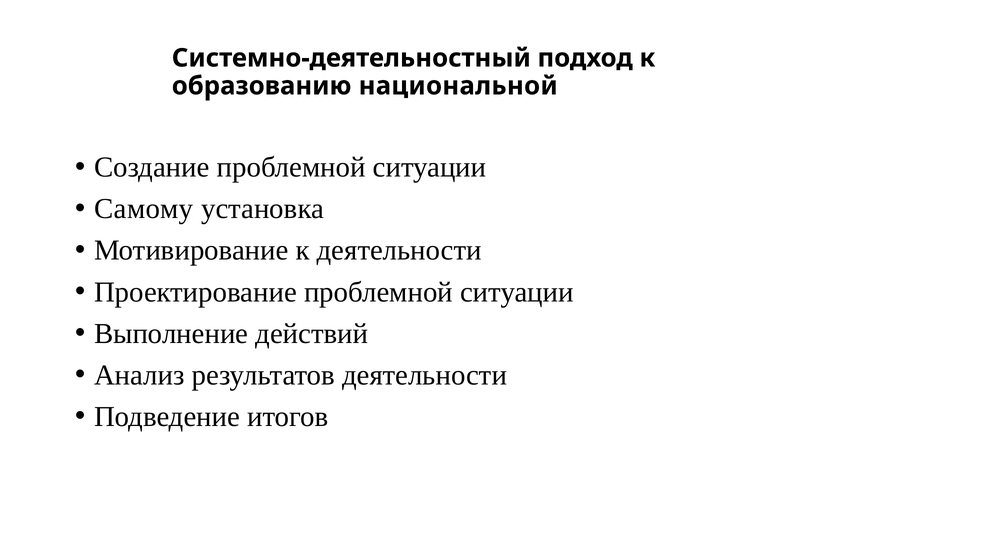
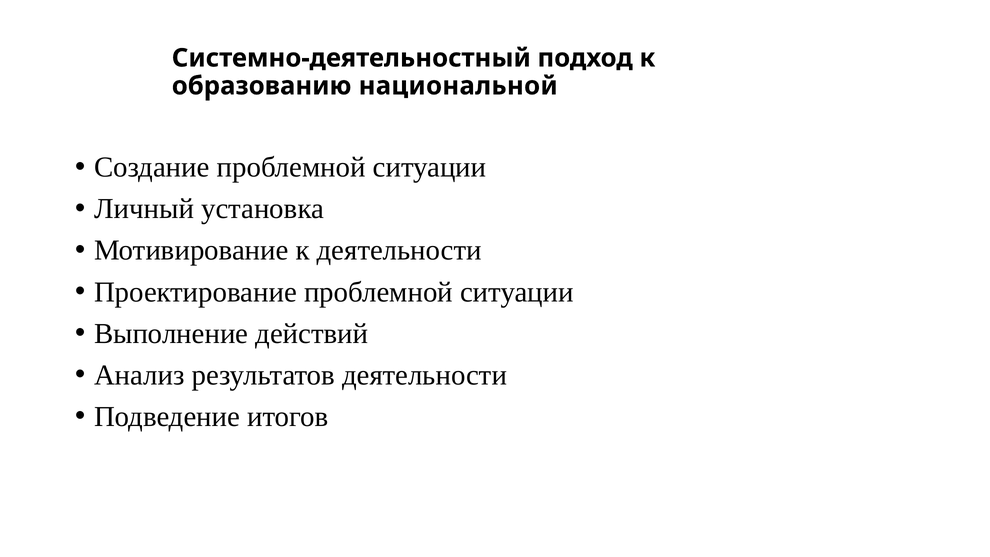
Самому: Самому -> Личный (144, 209)
